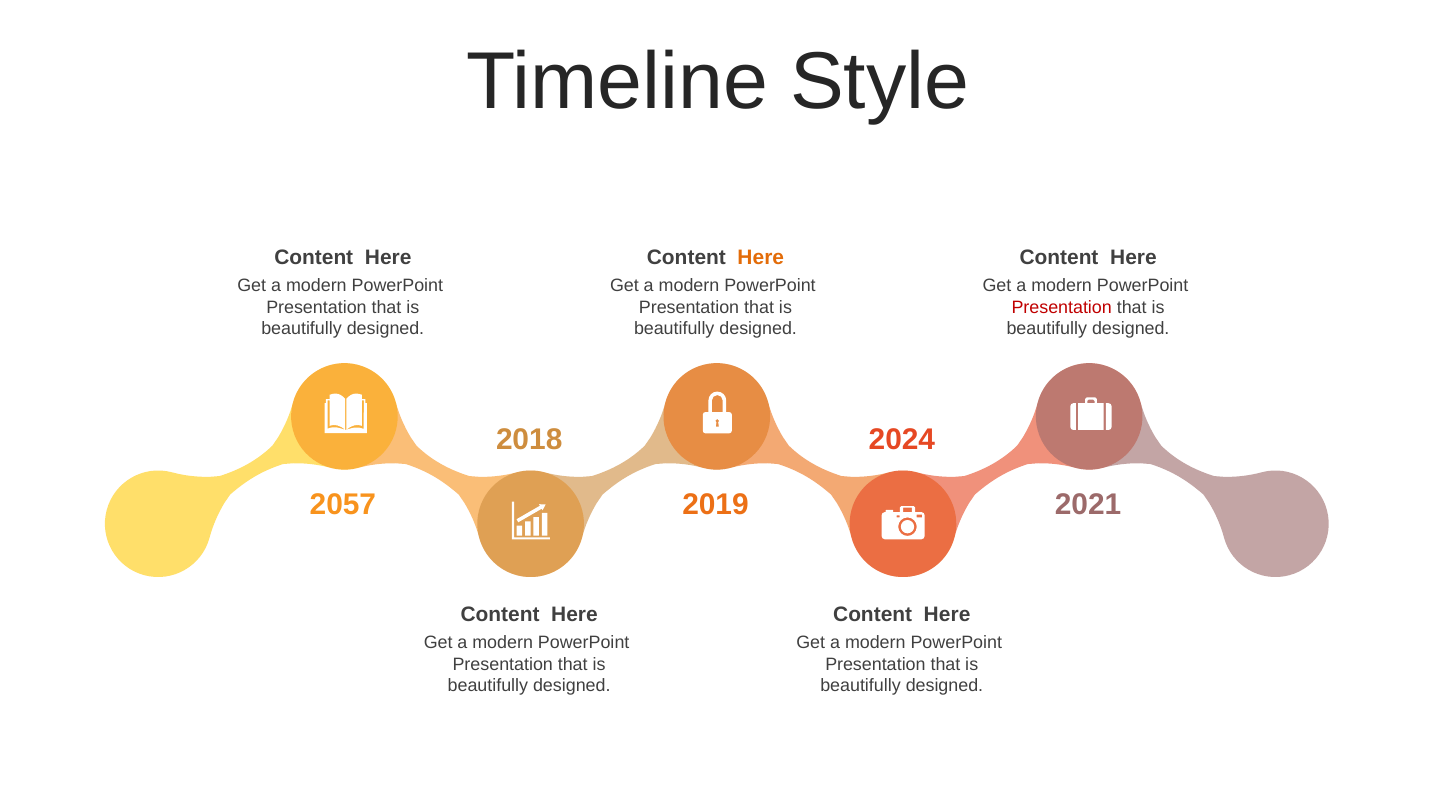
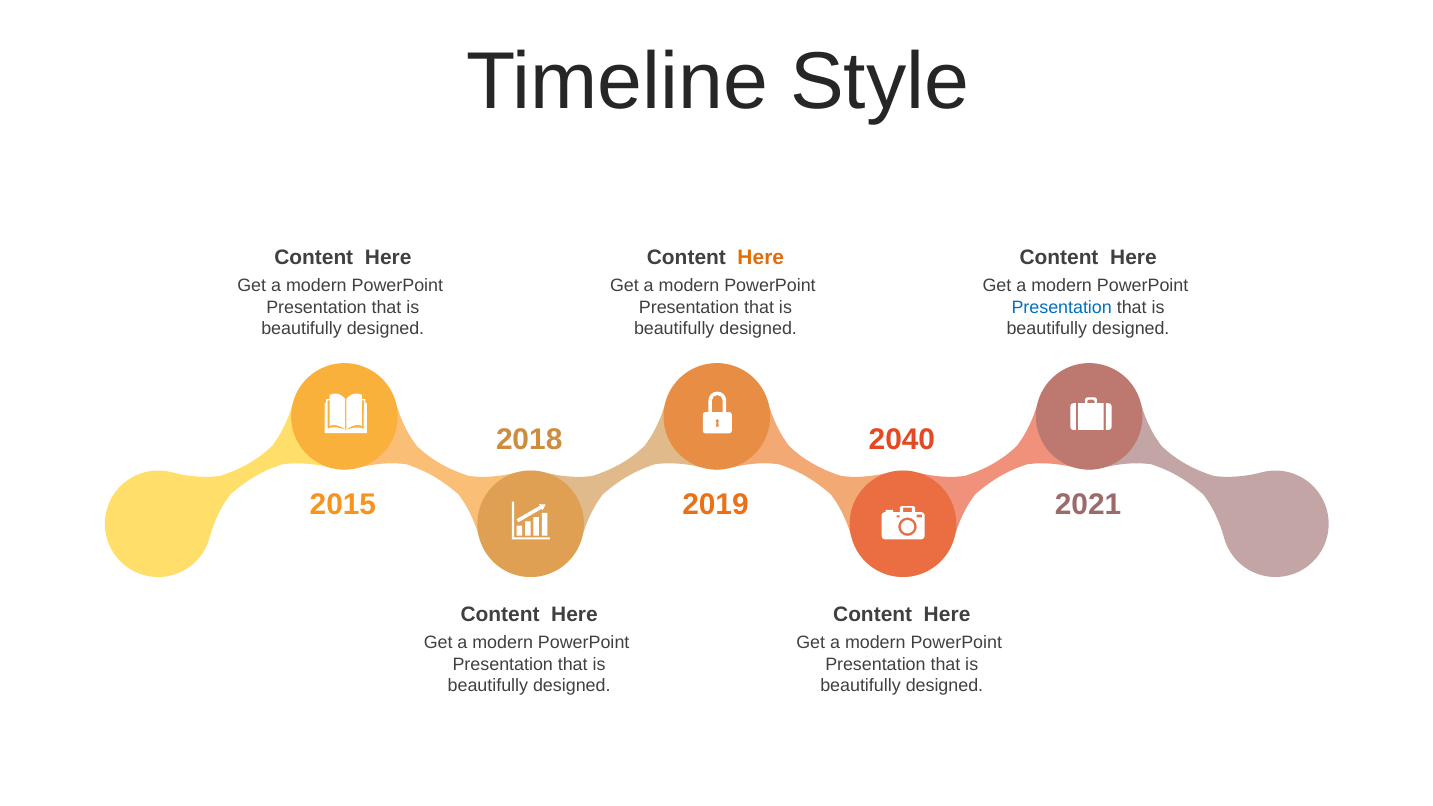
Presentation colour: red -> blue (1062, 307)
2024: 2024 -> 2040 (902, 440)
2057: 2057 -> 2015 (343, 504)
